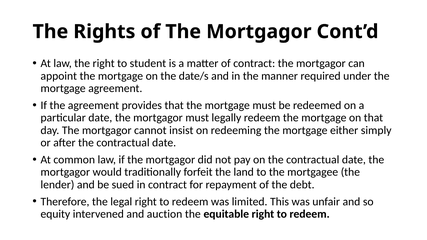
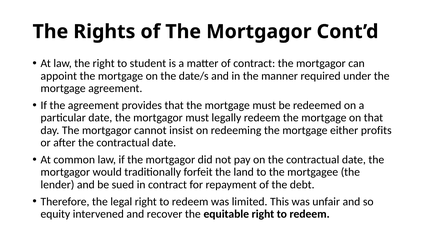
simply: simply -> profits (376, 130)
auction: auction -> recover (165, 214)
